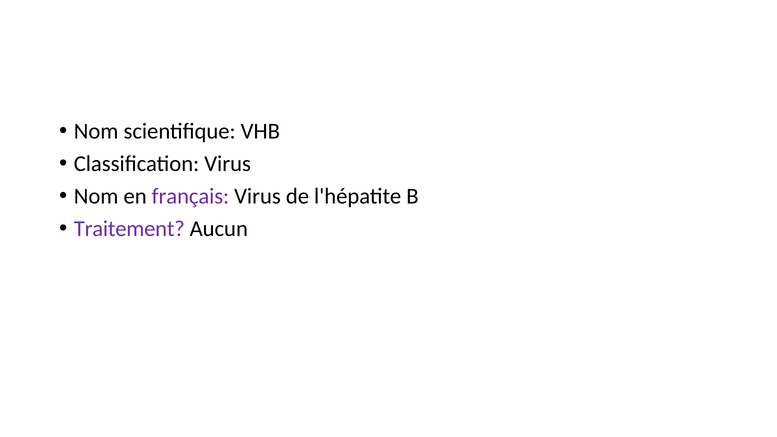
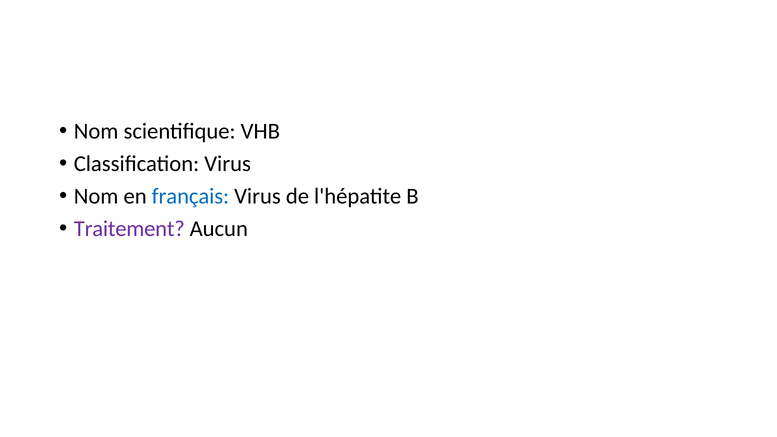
français colour: purple -> blue (190, 196)
